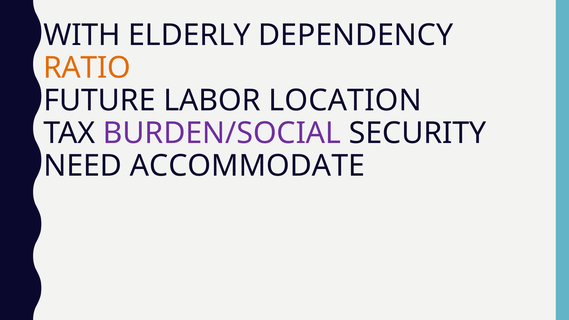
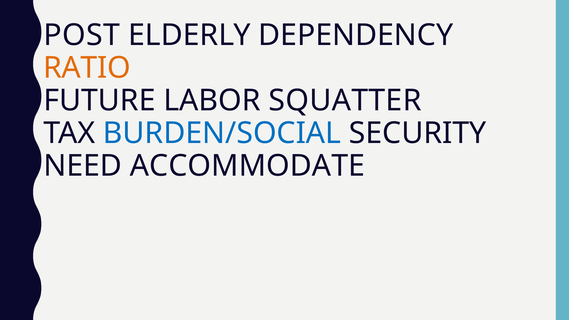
WITH: WITH -> POST (82, 35)
LOCATION: LOCATION -> SQUATTER (345, 101)
BURDEN/SOCIAL colour: purple -> blue (222, 133)
